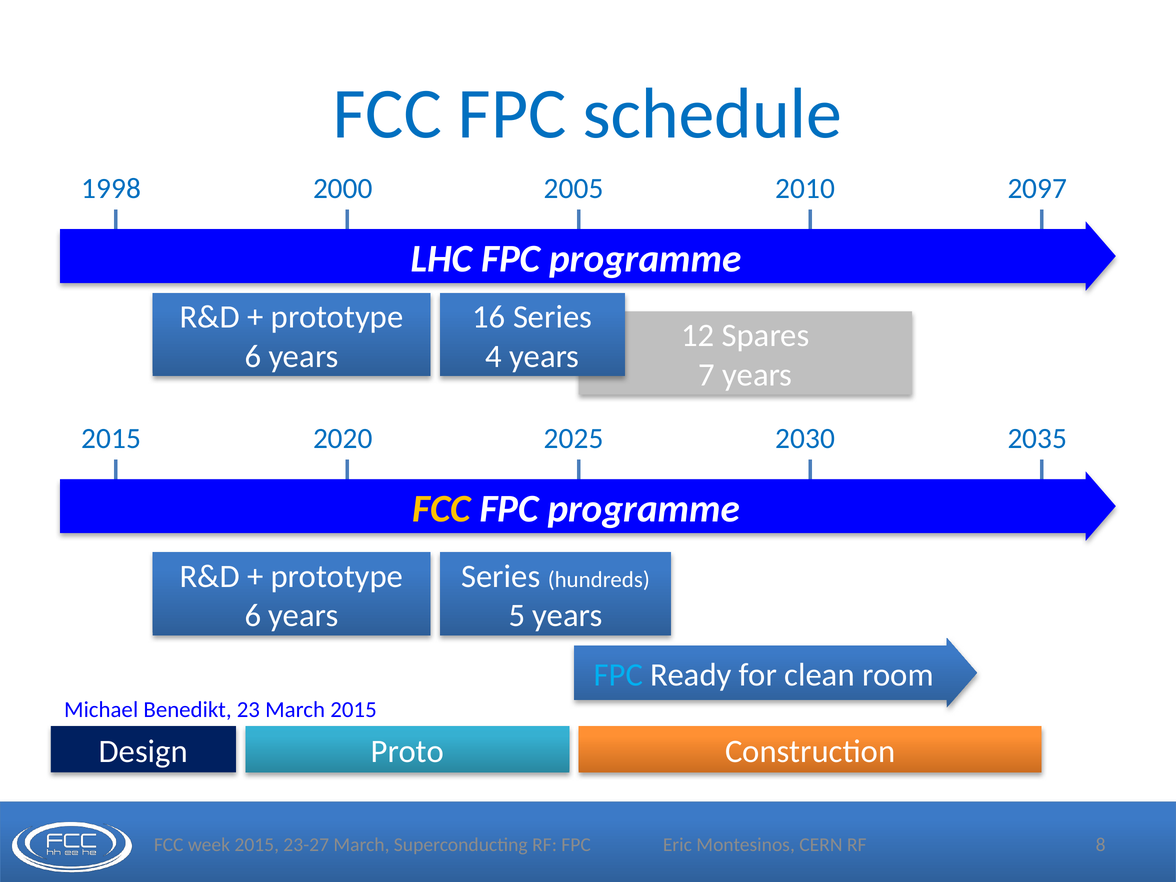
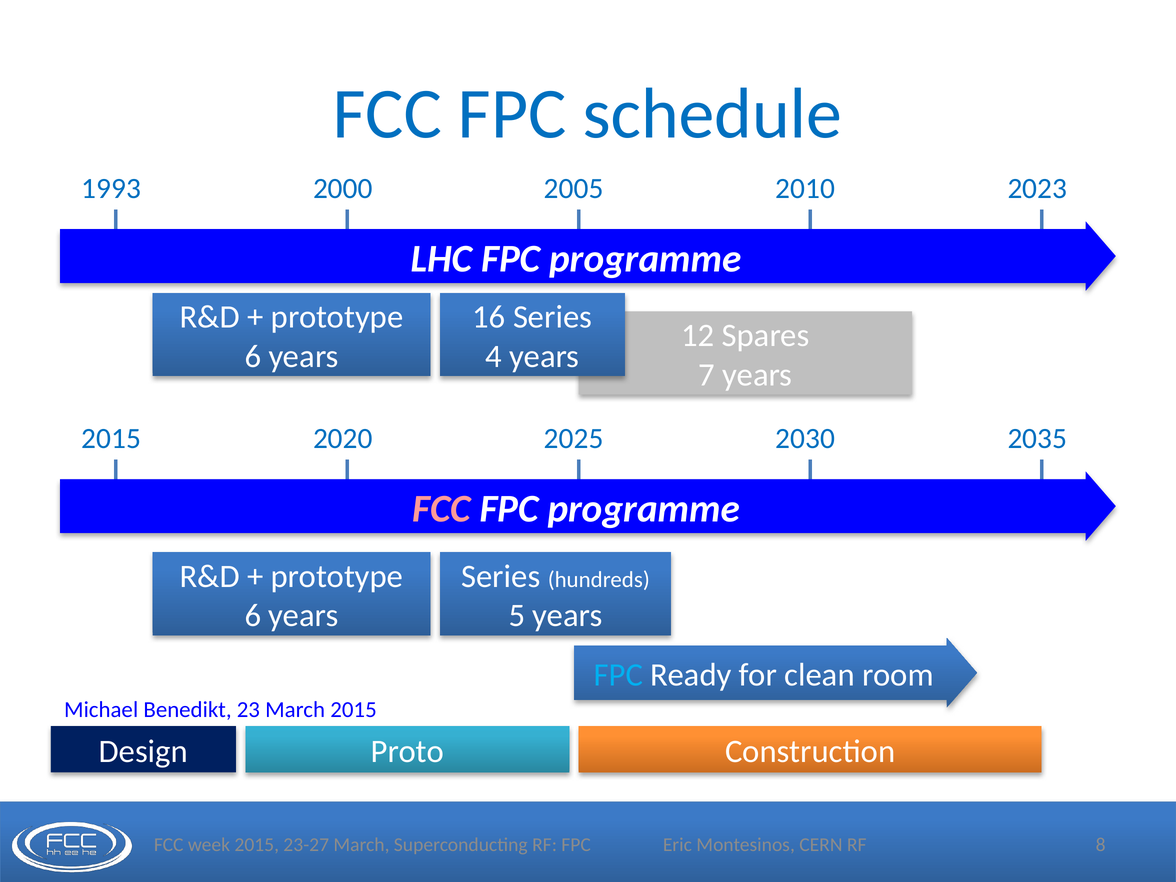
1998: 1998 -> 1993 (111, 189)
2097: 2097 -> 2023 (1037, 189)
FCC colour: yellow -> pink (442, 509)
